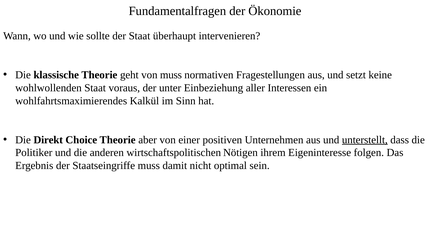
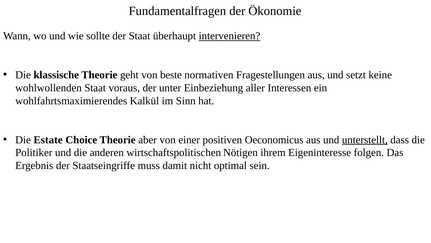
intervenieren underline: none -> present (229, 36)
von muss: muss -> beste (171, 75)
Direkt: Direkt -> Estate (48, 139)
Unternehmen: Unternehmen -> Oeconomicus (274, 139)
